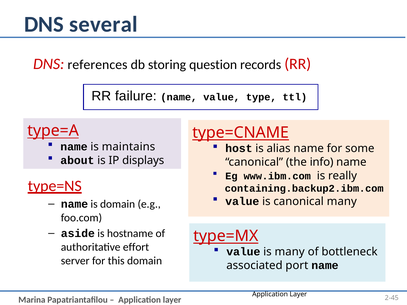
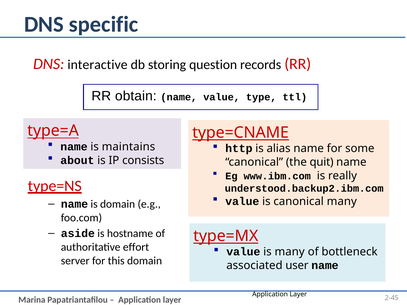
several: several -> specific (104, 24)
references: references -> interactive (98, 65)
failure: failure -> obtain (136, 96)
host: host -> http (239, 149)
displays: displays -> consists (143, 160)
info: info -> quit (322, 162)
containing.backup2.ibm.com: containing.backup2.ibm.com -> understood.backup2.ibm.com (304, 189)
port: port -> user (297, 266)
